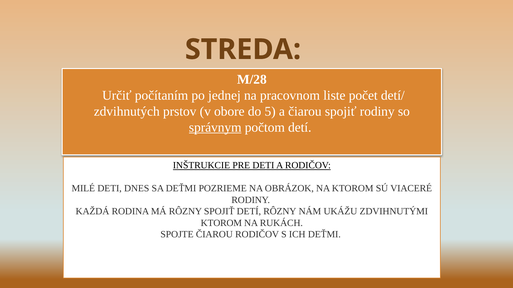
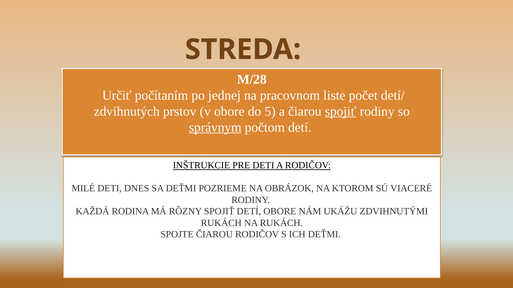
spojiť underline: none -> present (341, 112)
DETÍ RÔZNY: RÔZNY -> OBORE (280, 212)
KTOROM: KTOROM -> RUKÁCH (221, 223)
